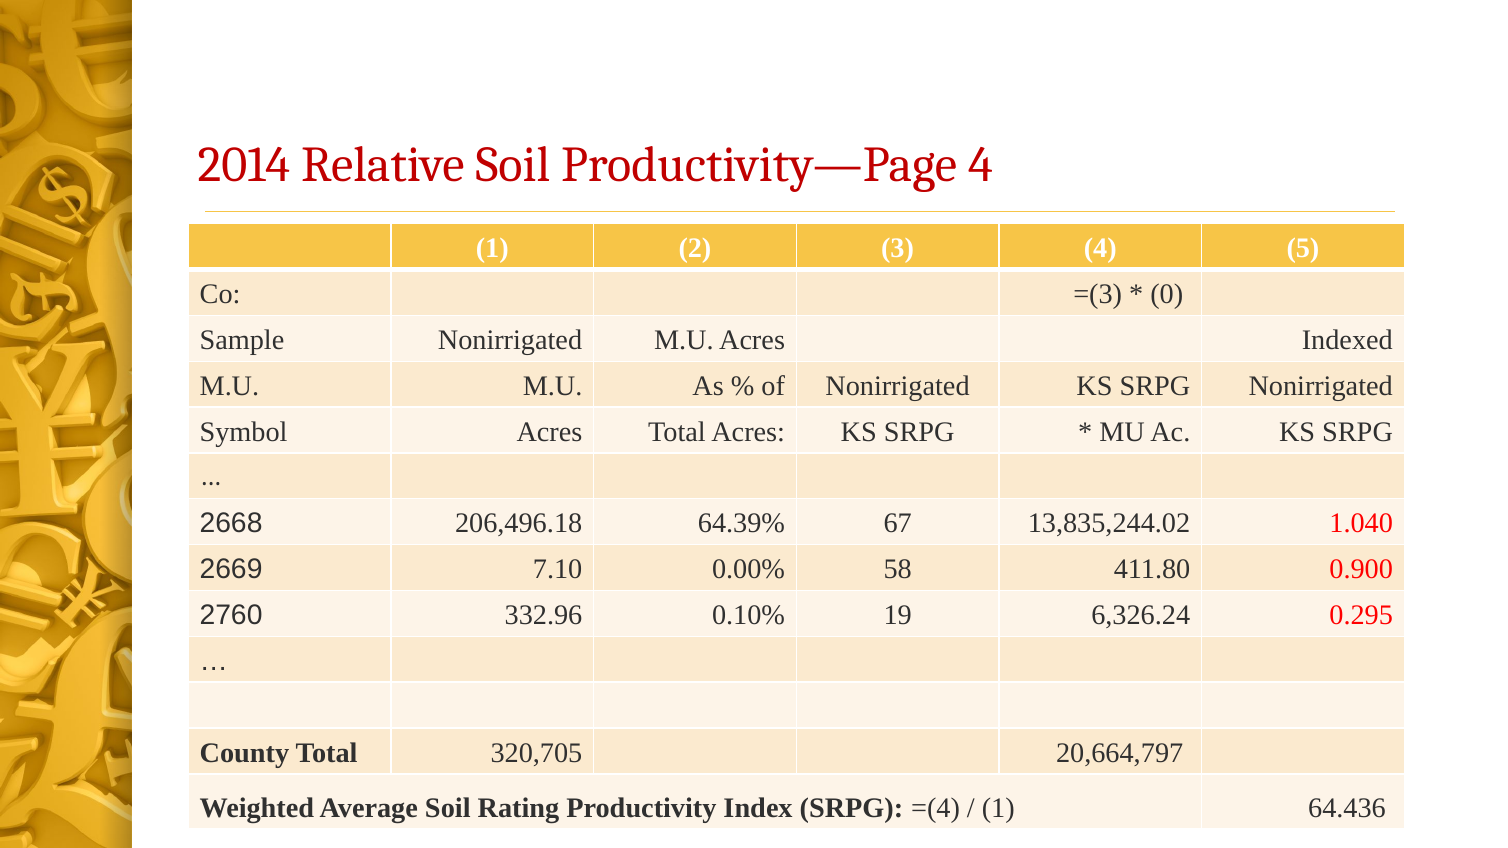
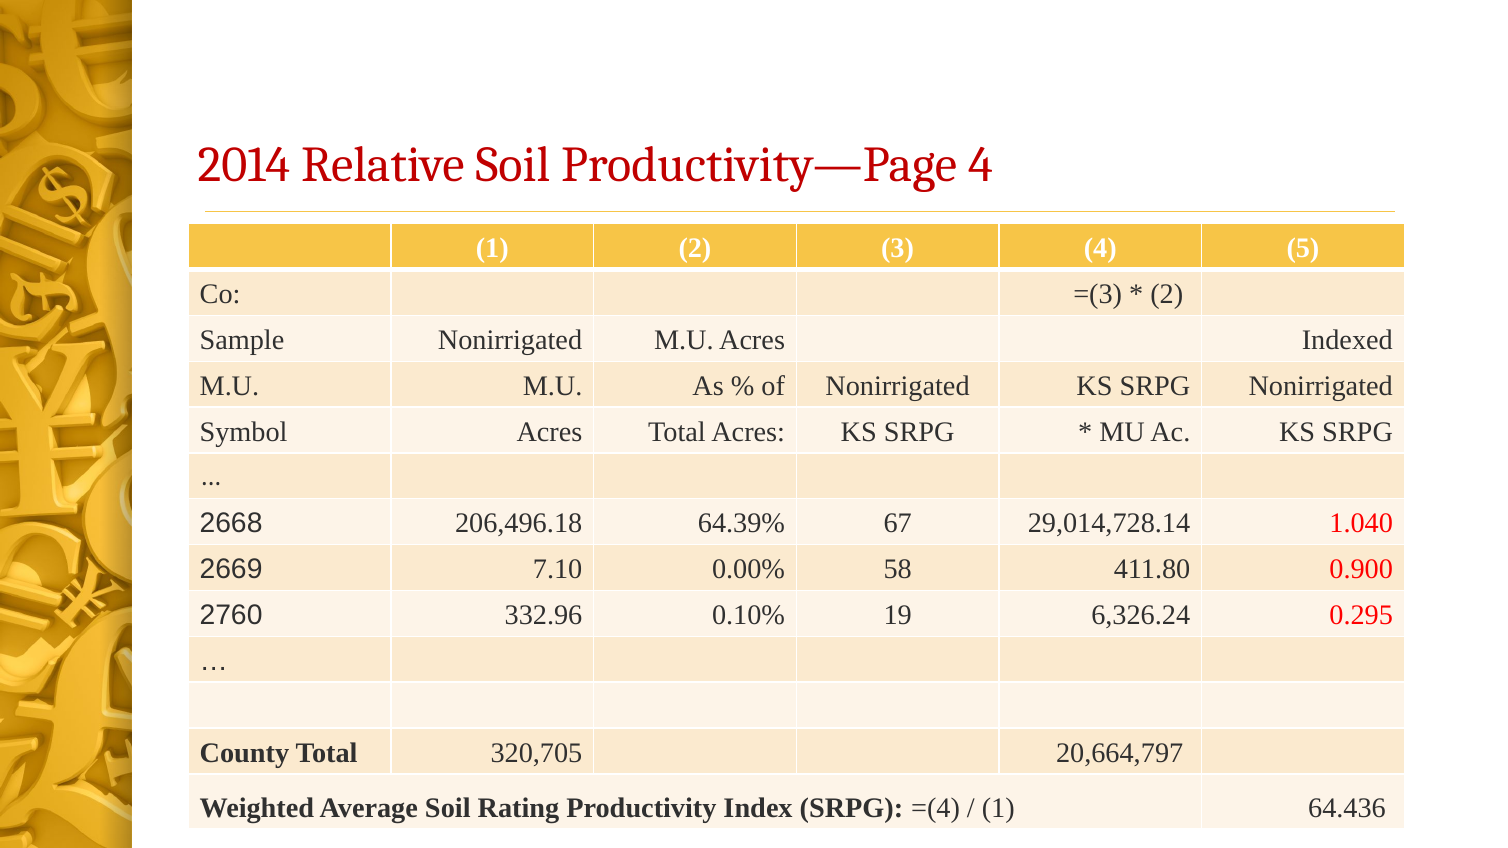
0: 0 -> 2 (1167, 294)
13,835,244.02: 13,835,244.02 -> 29,014,728.14 (1109, 524)
